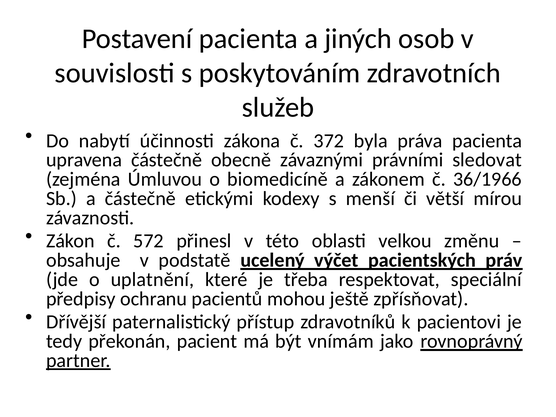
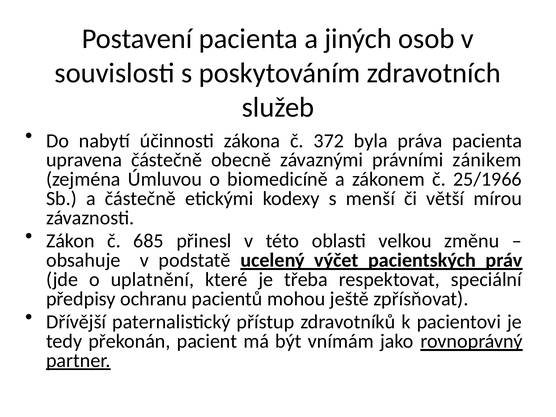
sledovat: sledovat -> zánikem (487, 160)
36/1966: 36/1966 -> 25/1966 (487, 179)
572: 572 -> 685 (149, 241)
